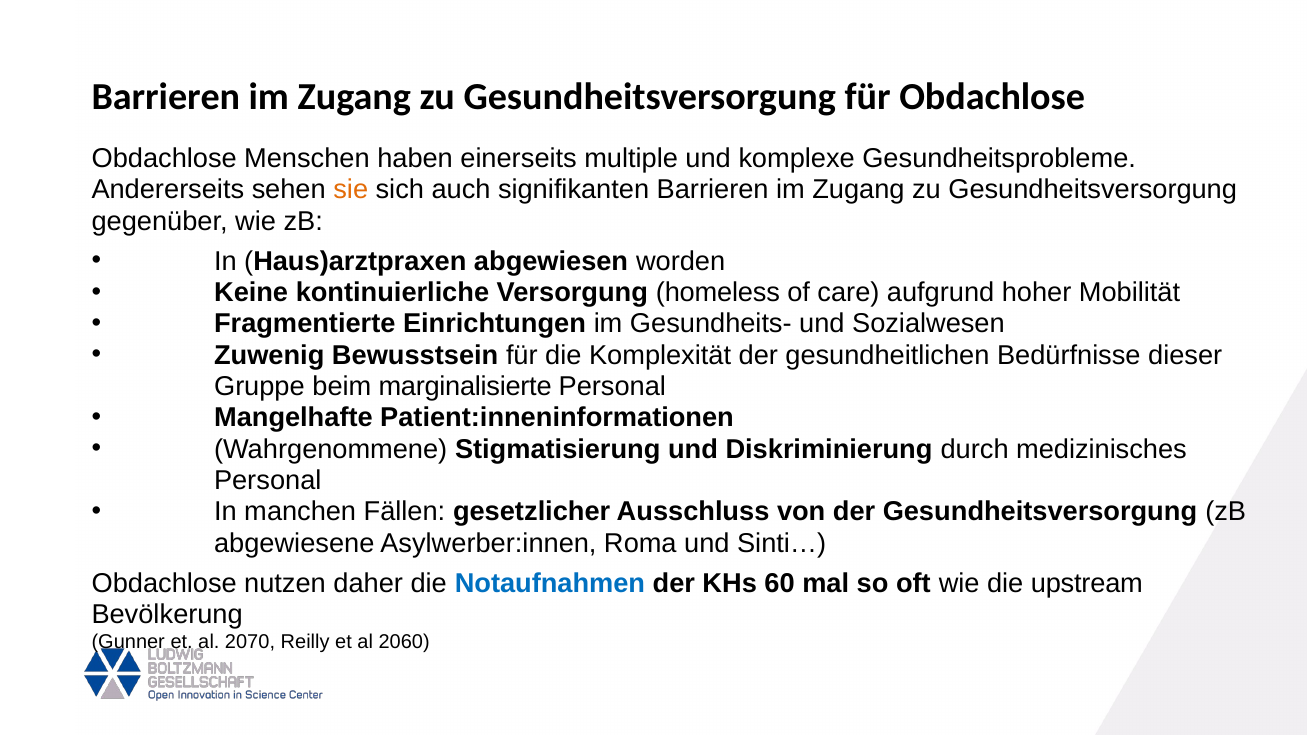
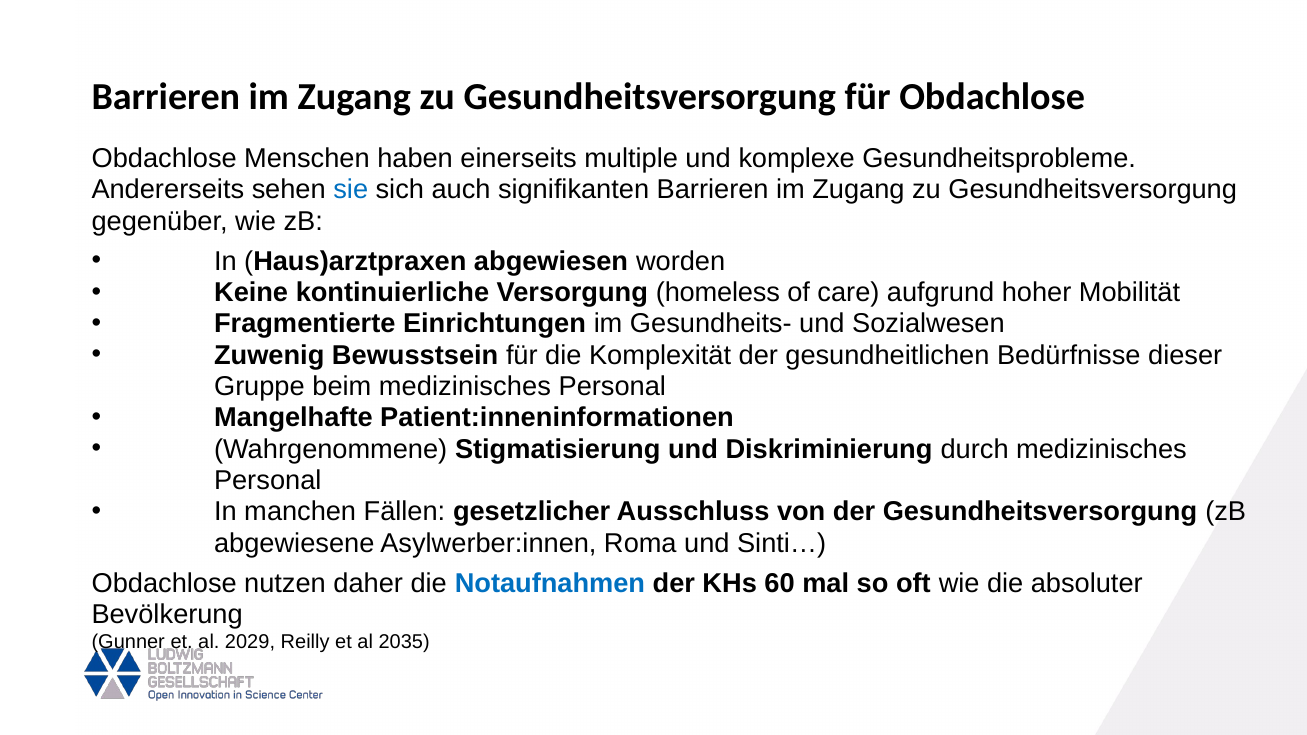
sie colour: orange -> blue (351, 190)
beim marginalisierte: marginalisierte -> medizinisches (465, 387)
upstream: upstream -> absoluter (1087, 583)
2070: 2070 -> 2029 (250, 642)
2060: 2060 -> 2035 (404, 642)
